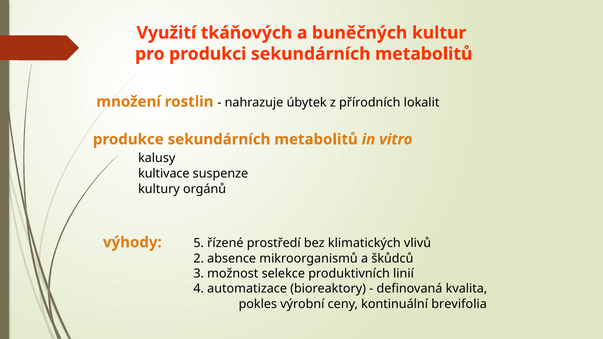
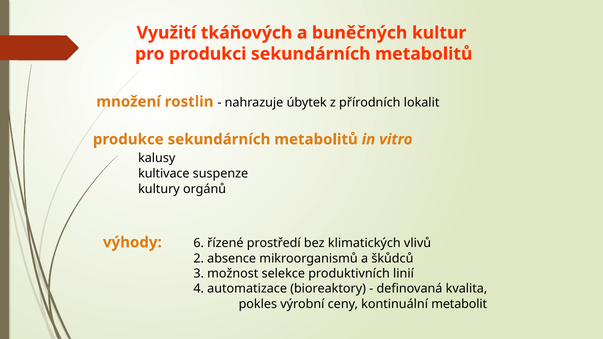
5: 5 -> 6 (199, 243)
brevifolia: brevifolia -> metabolit (459, 304)
